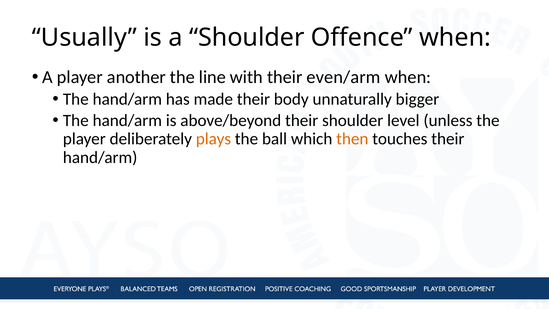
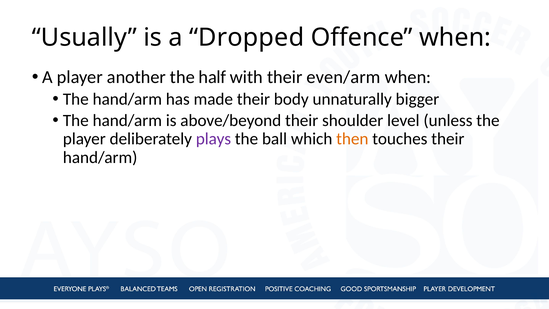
a Shoulder: Shoulder -> Dropped (247, 37)
line: line -> half (212, 77)
plays colour: orange -> purple (213, 139)
